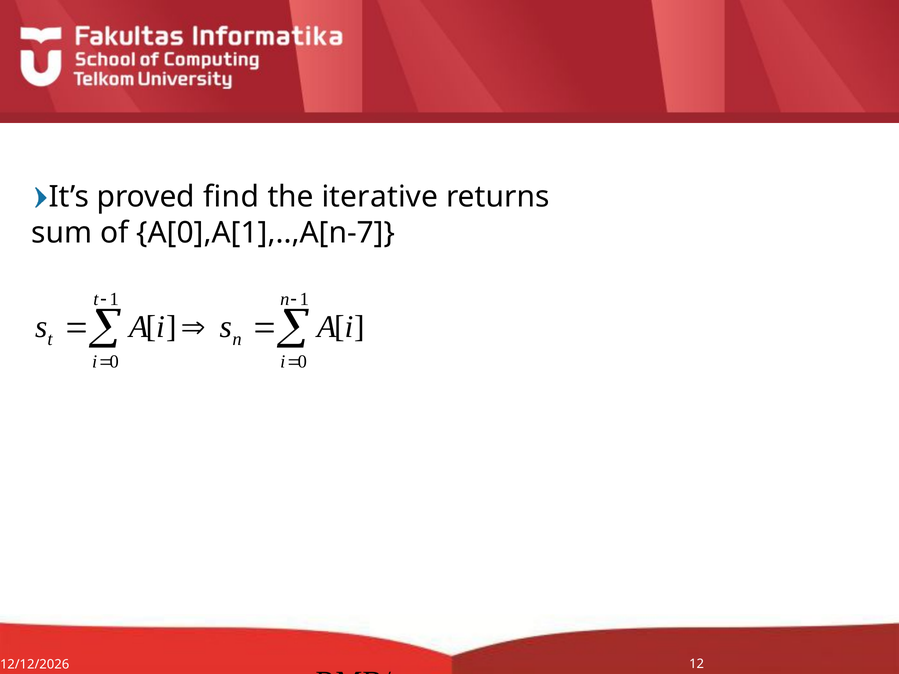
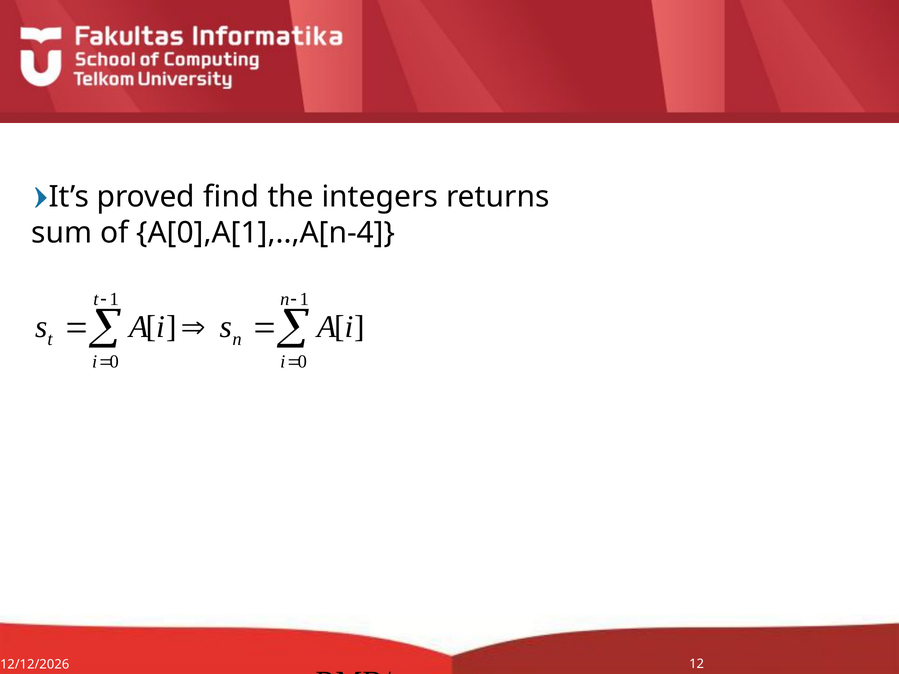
iterative: iterative -> integers (380, 197)
A[0],A[1],..,A[n-7: A[0],A[1],..,A[n-7 -> A[0],A[1],..,A[n-4 (266, 233)
